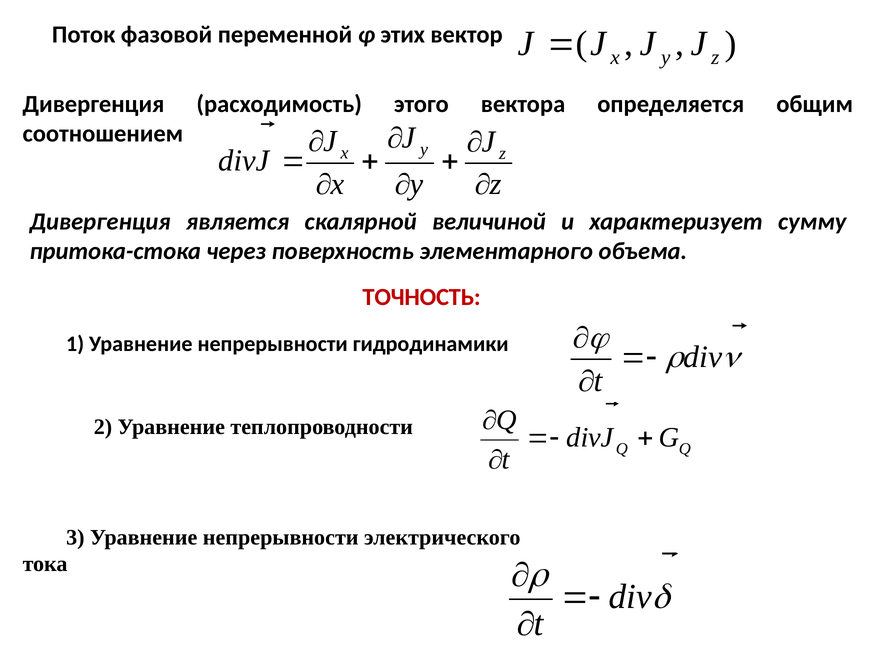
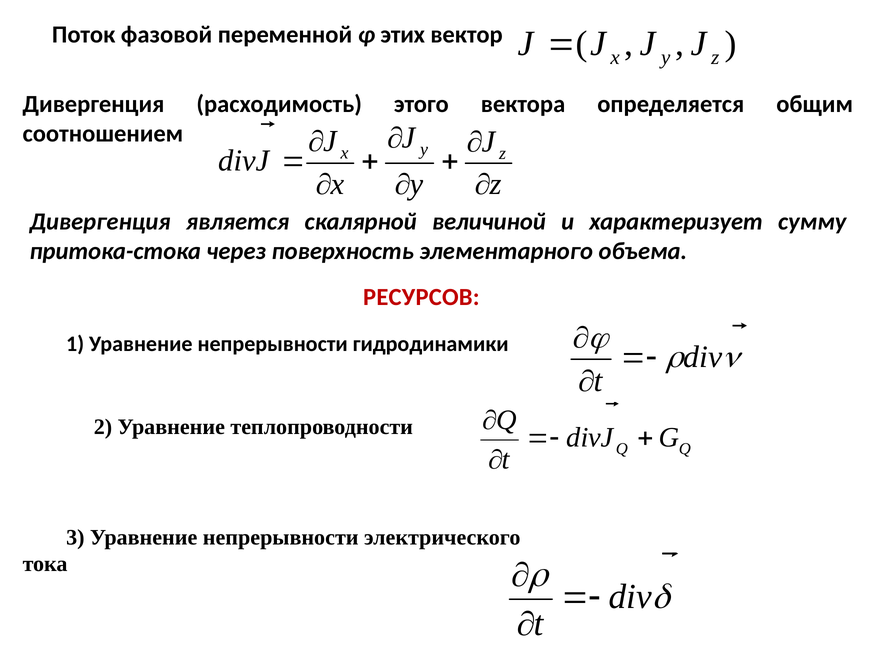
ТОЧНОСТЬ: ТОЧНОСТЬ -> РЕСУРСОВ (421, 297)
